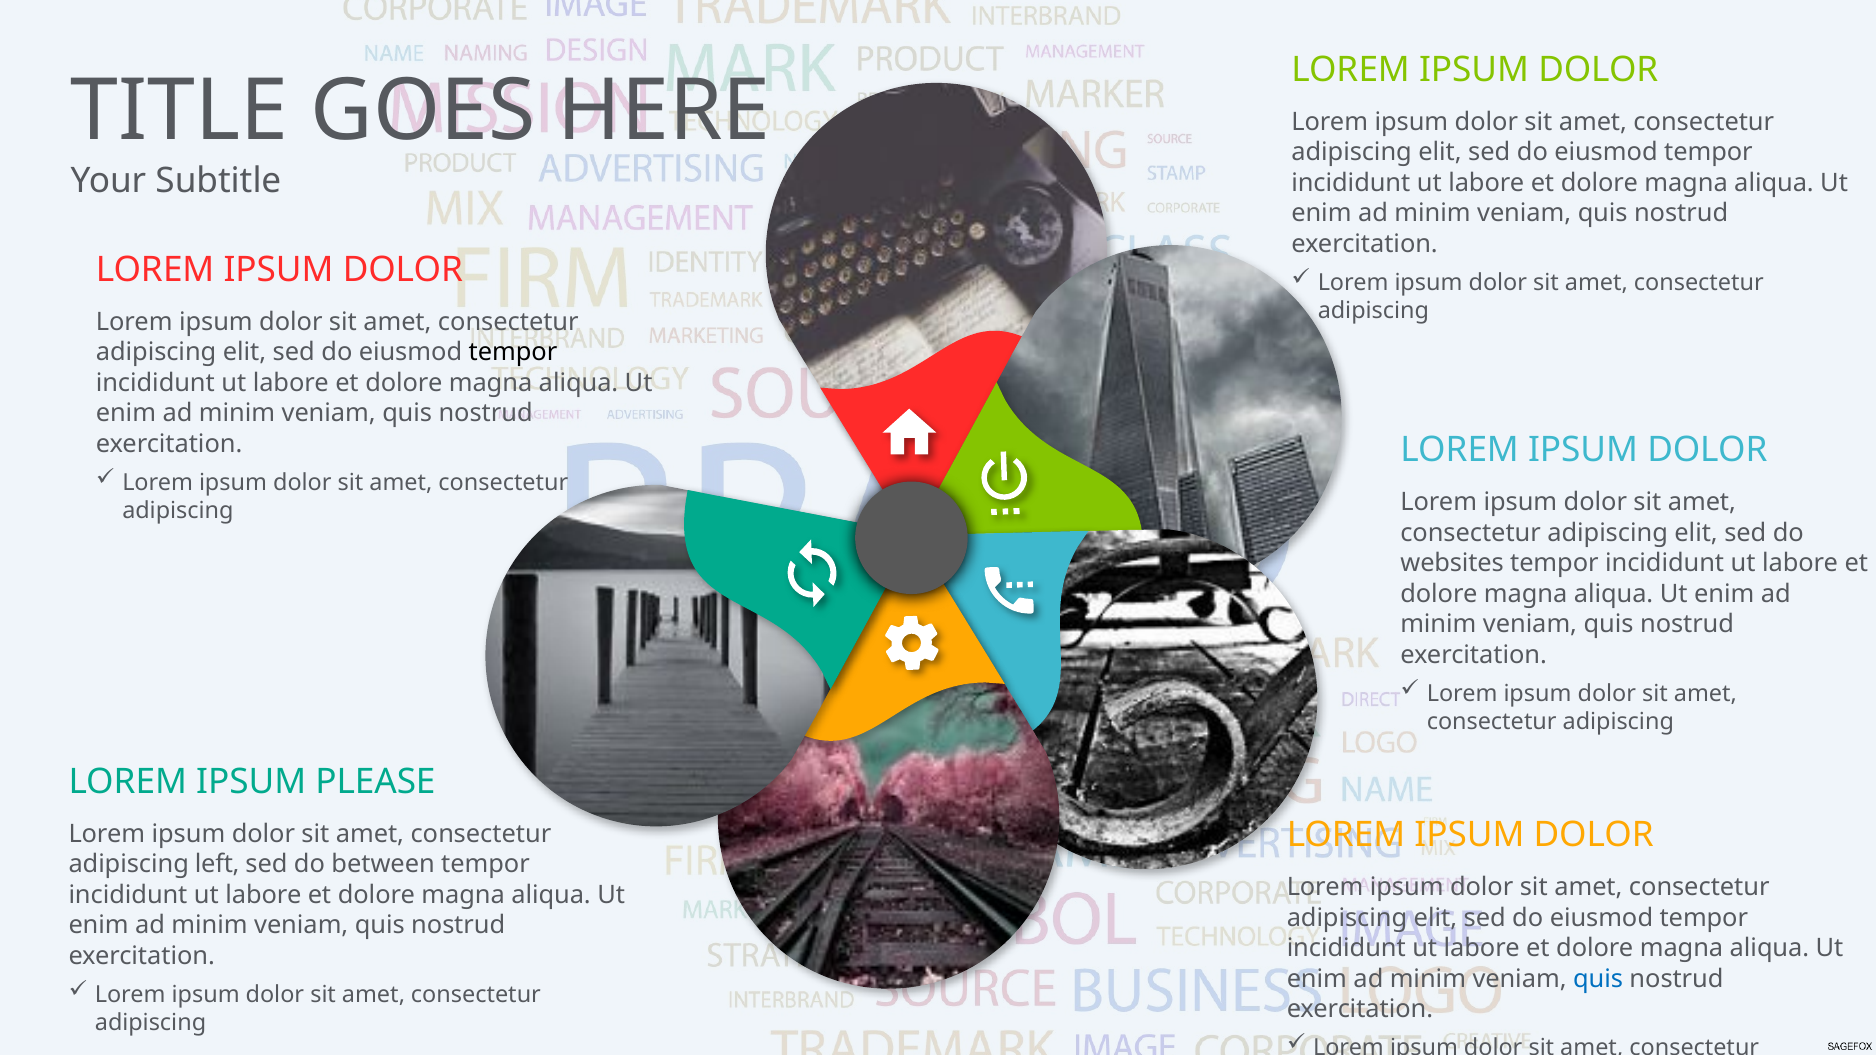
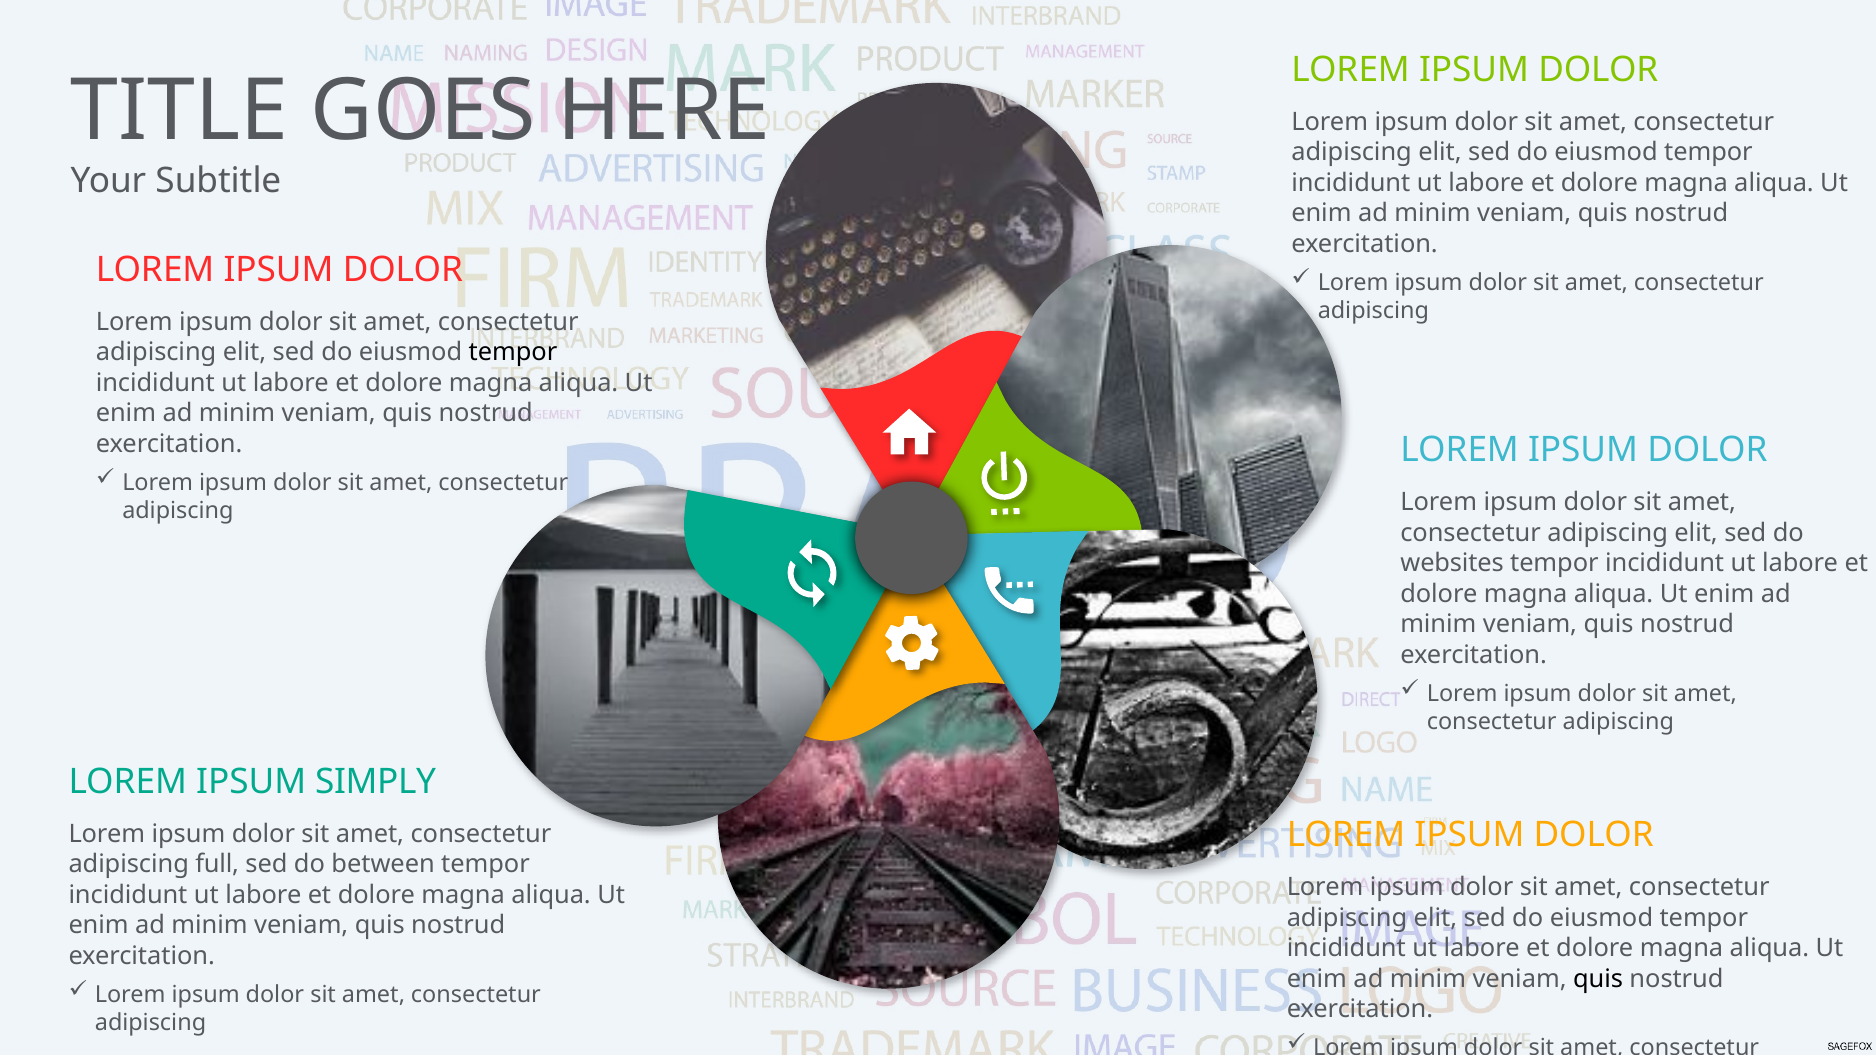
PLEASE: PLEASE -> SIMPLY (376, 782)
left: left -> full (217, 865)
quis colour: blue -> black (1598, 979)
